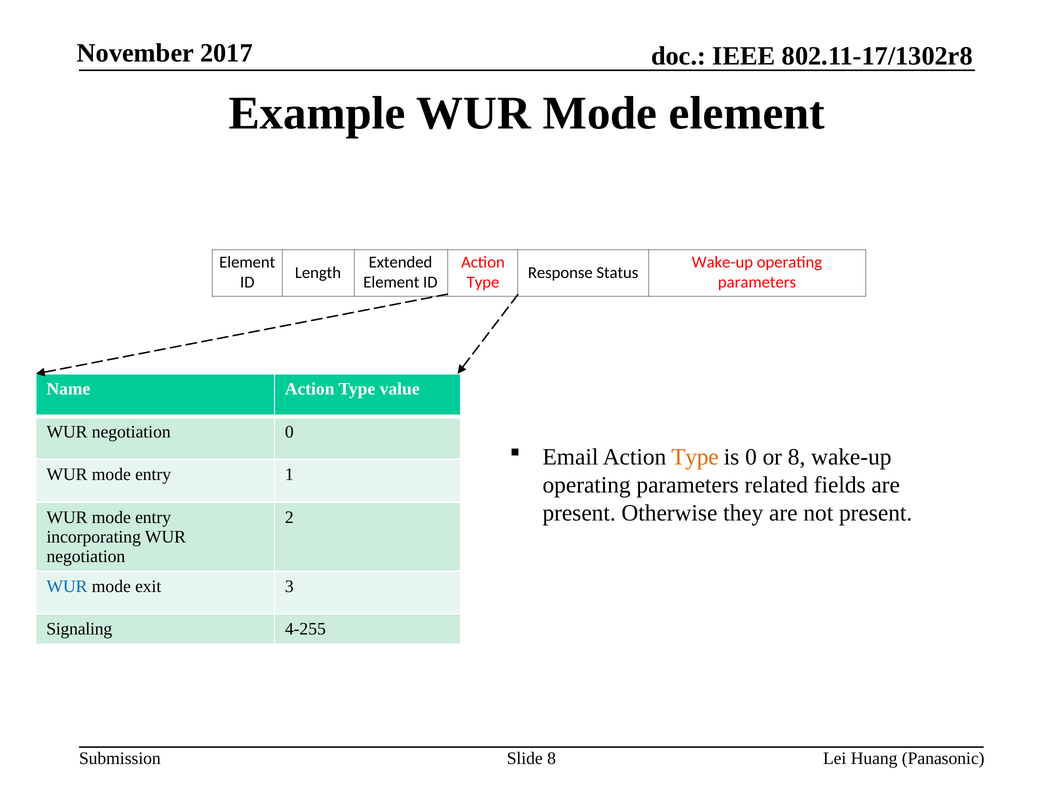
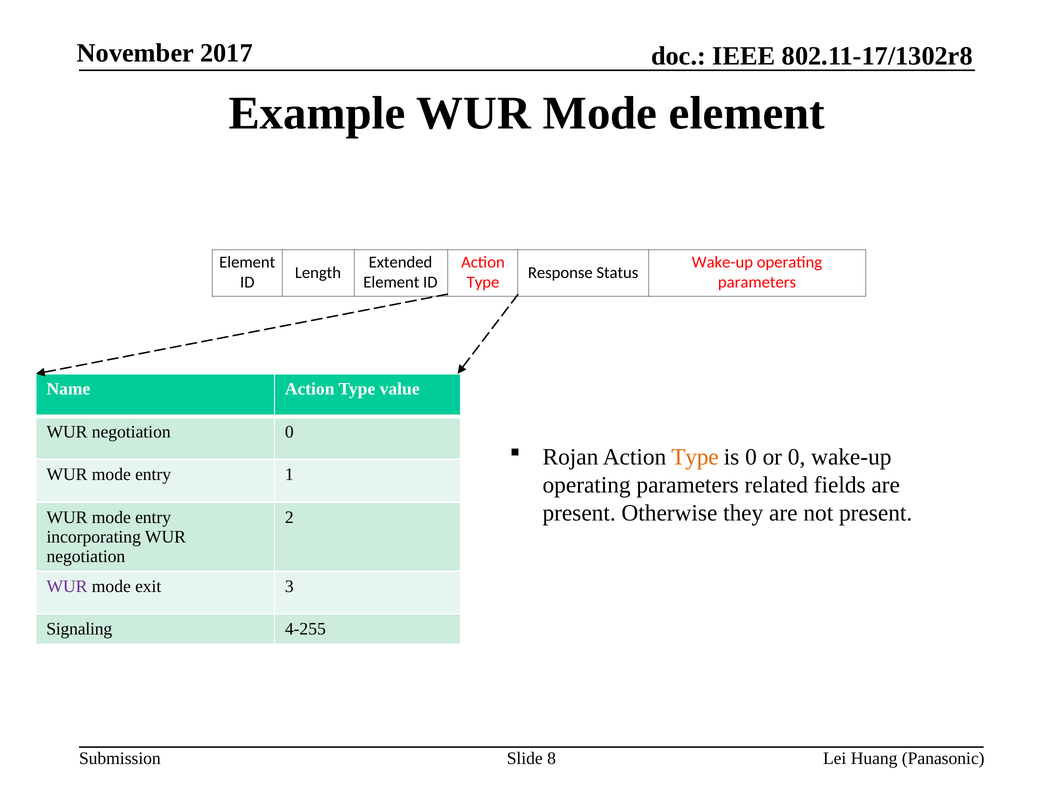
Email: Email -> Rojan (570, 457)
or 8: 8 -> 0 (797, 457)
WUR colour: blue -> purple (67, 586)
